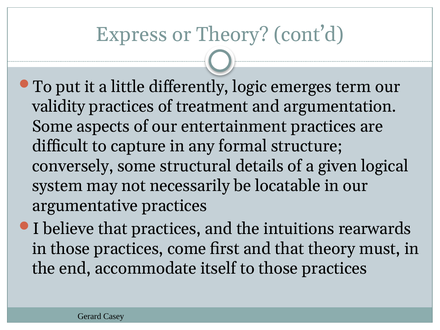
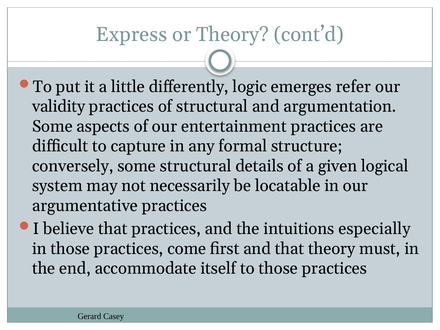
term: term -> refer (353, 87)
of treatment: treatment -> structural (212, 107)
rearwards: rearwards -> especially (374, 229)
